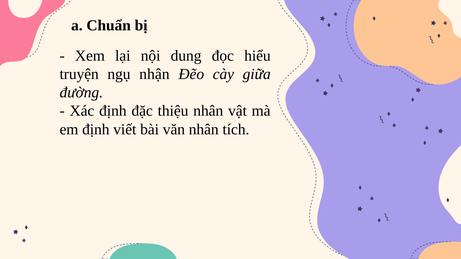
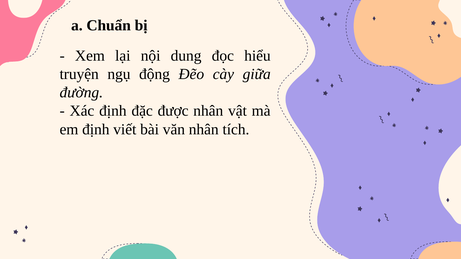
nhận: nhận -> động (155, 74)
thiệu: thiệu -> được (173, 111)
